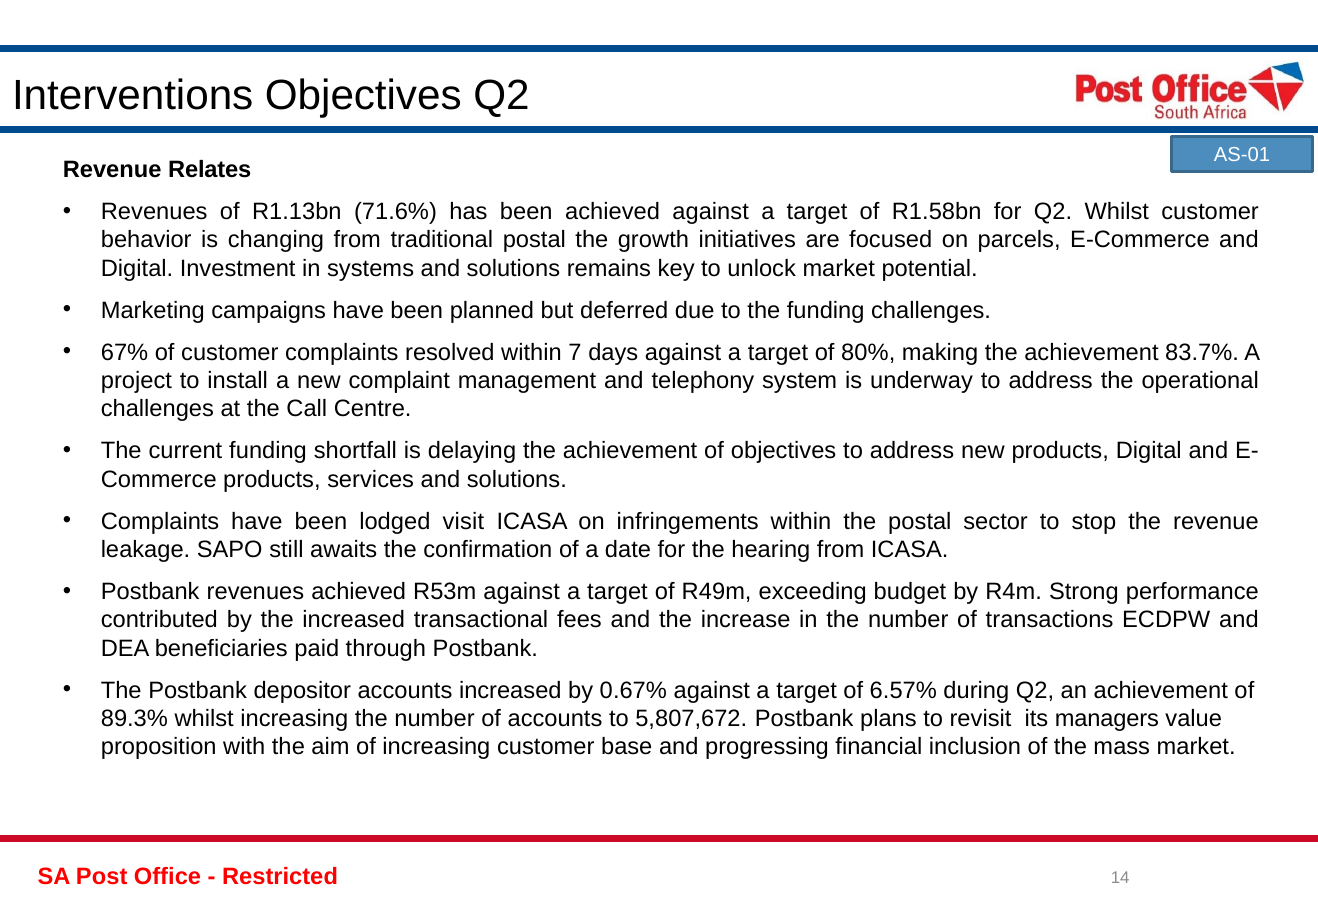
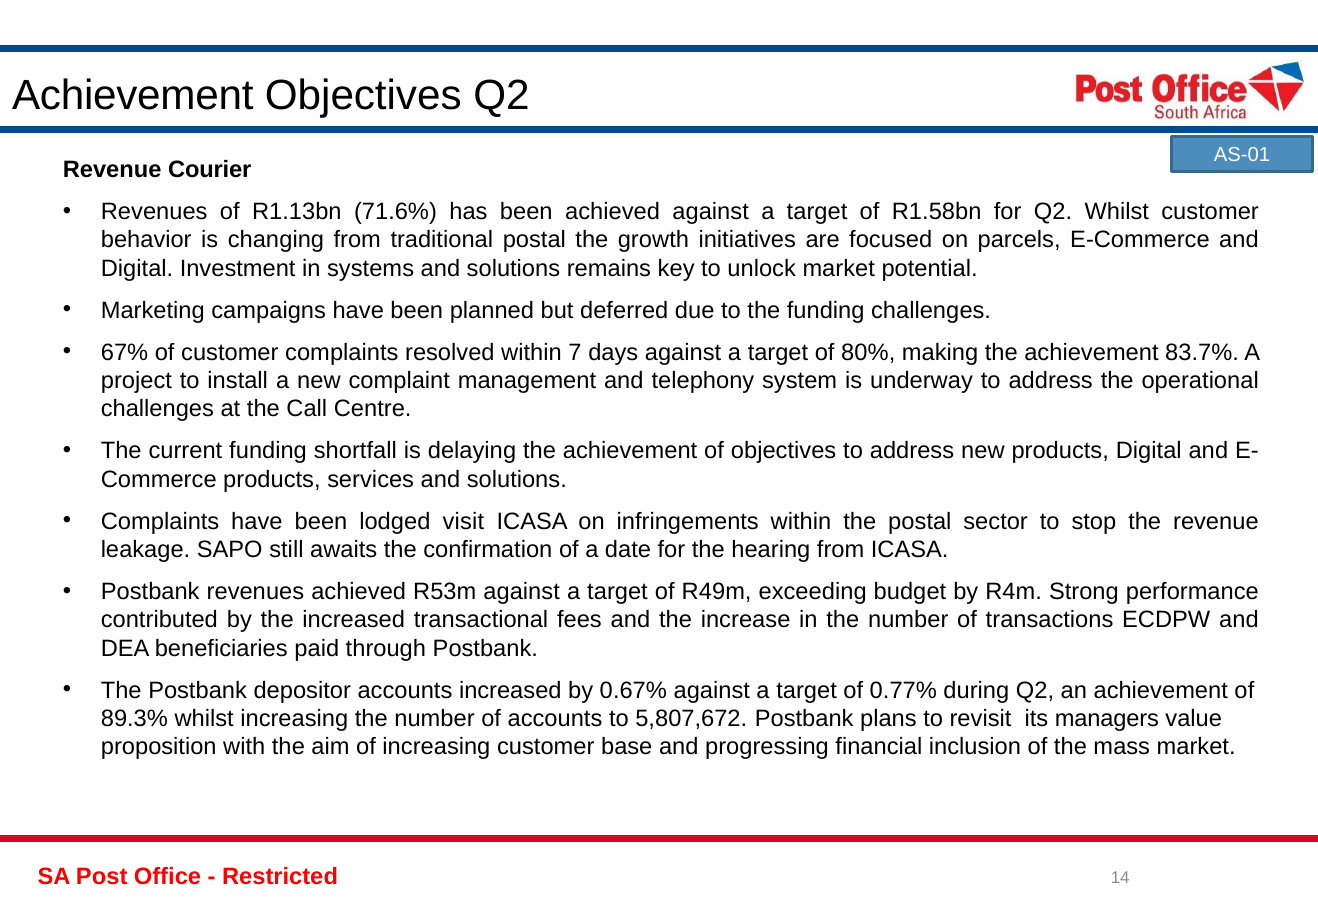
Interventions: Interventions -> Achievement (133, 96)
Relates: Relates -> Courier (210, 170)
6.57%: 6.57% -> 0.77% (903, 691)
